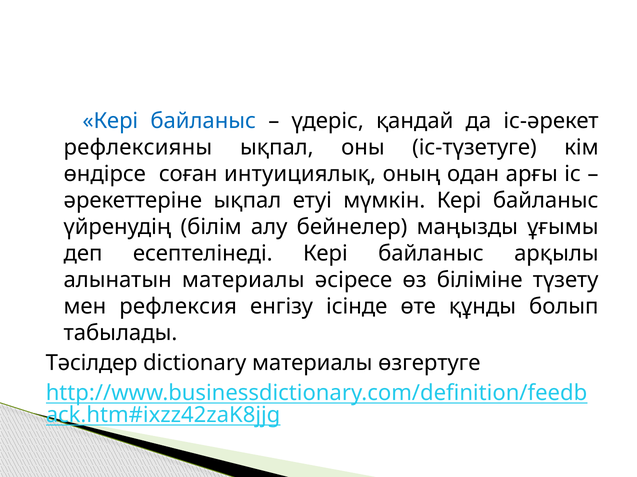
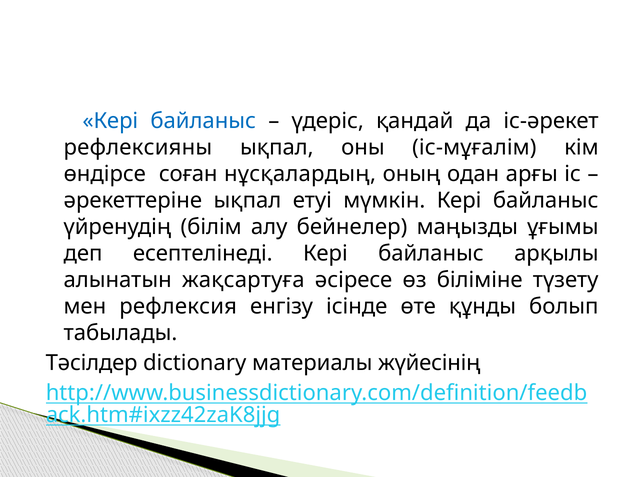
іс-түзетуге: іс-түзетуге -> іс-мұғалім (474, 148)
интуициялық: интуициялық -> нұсқалардың (300, 174)
алынатын материалы: материалы -> жақсартуға (243, 280)
өзгертуге: өзгертуге -> жүйесінің (429, 363)
